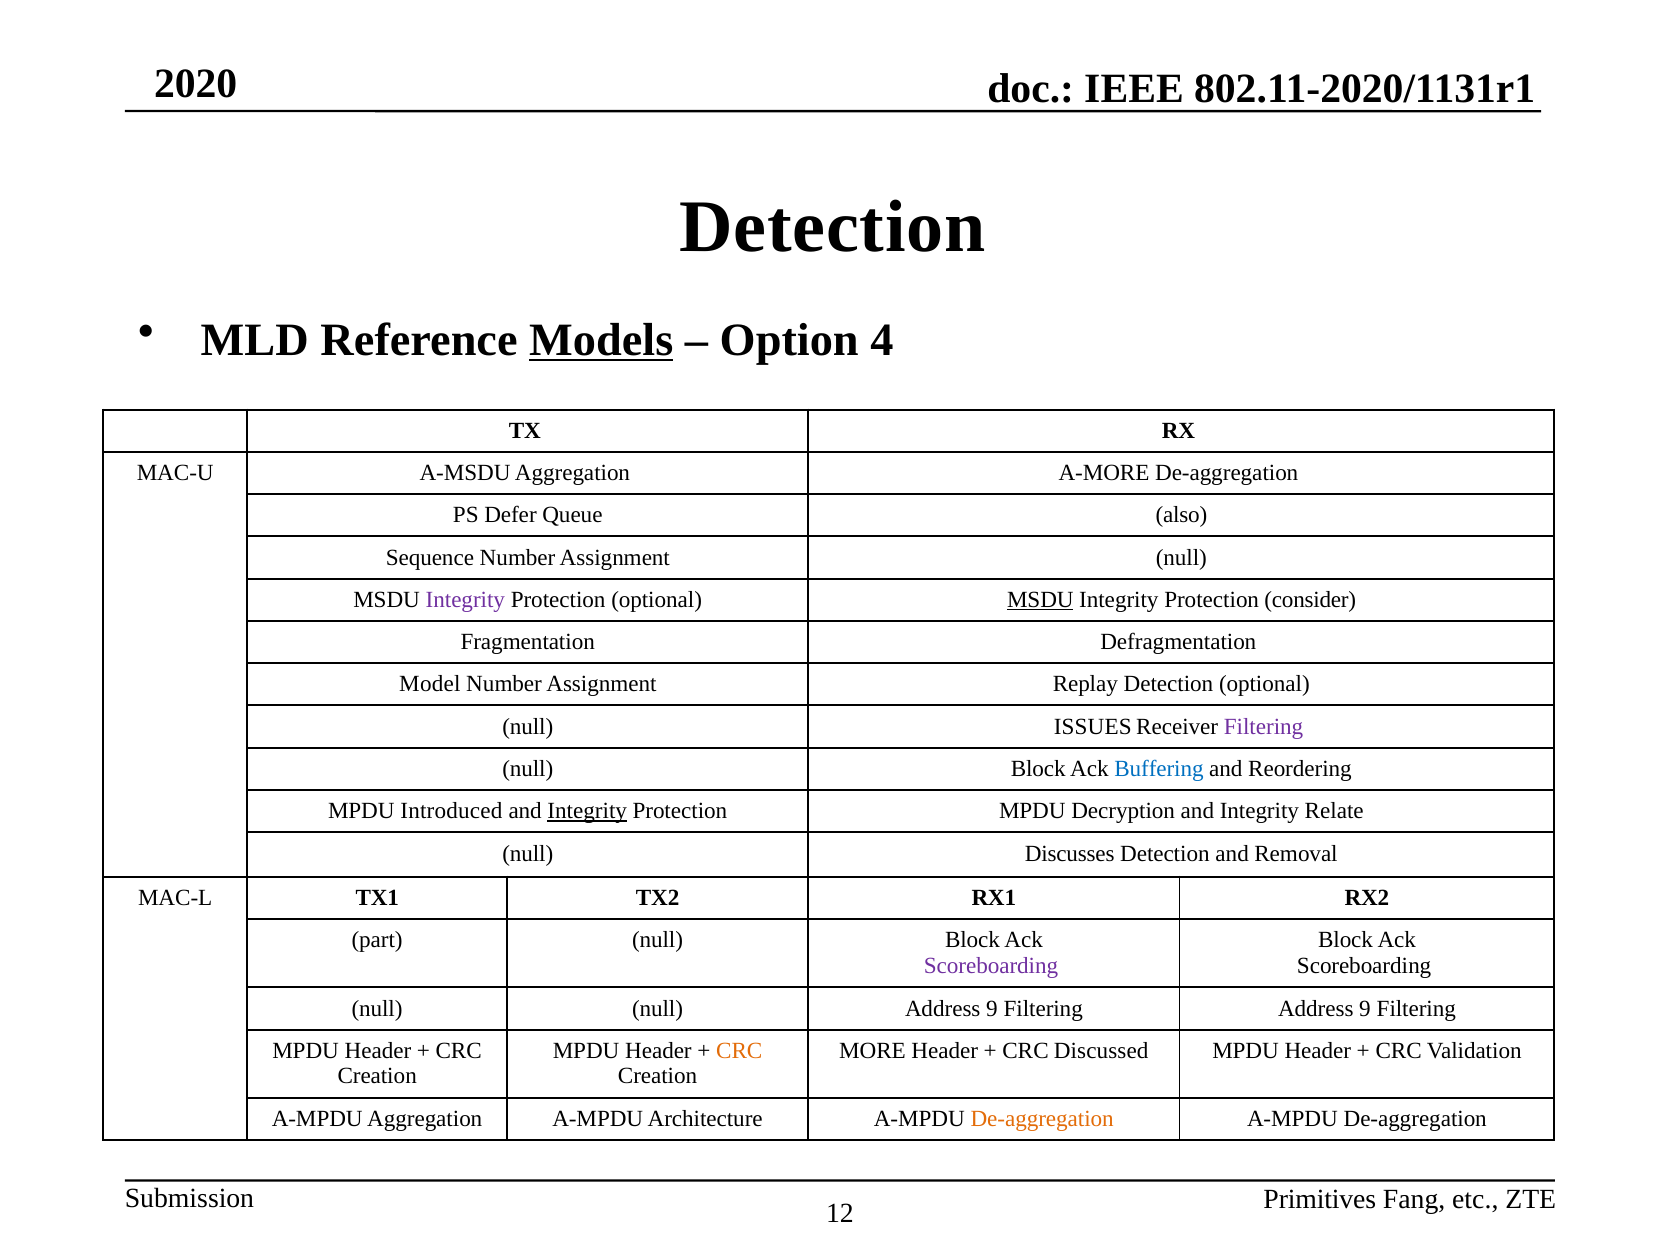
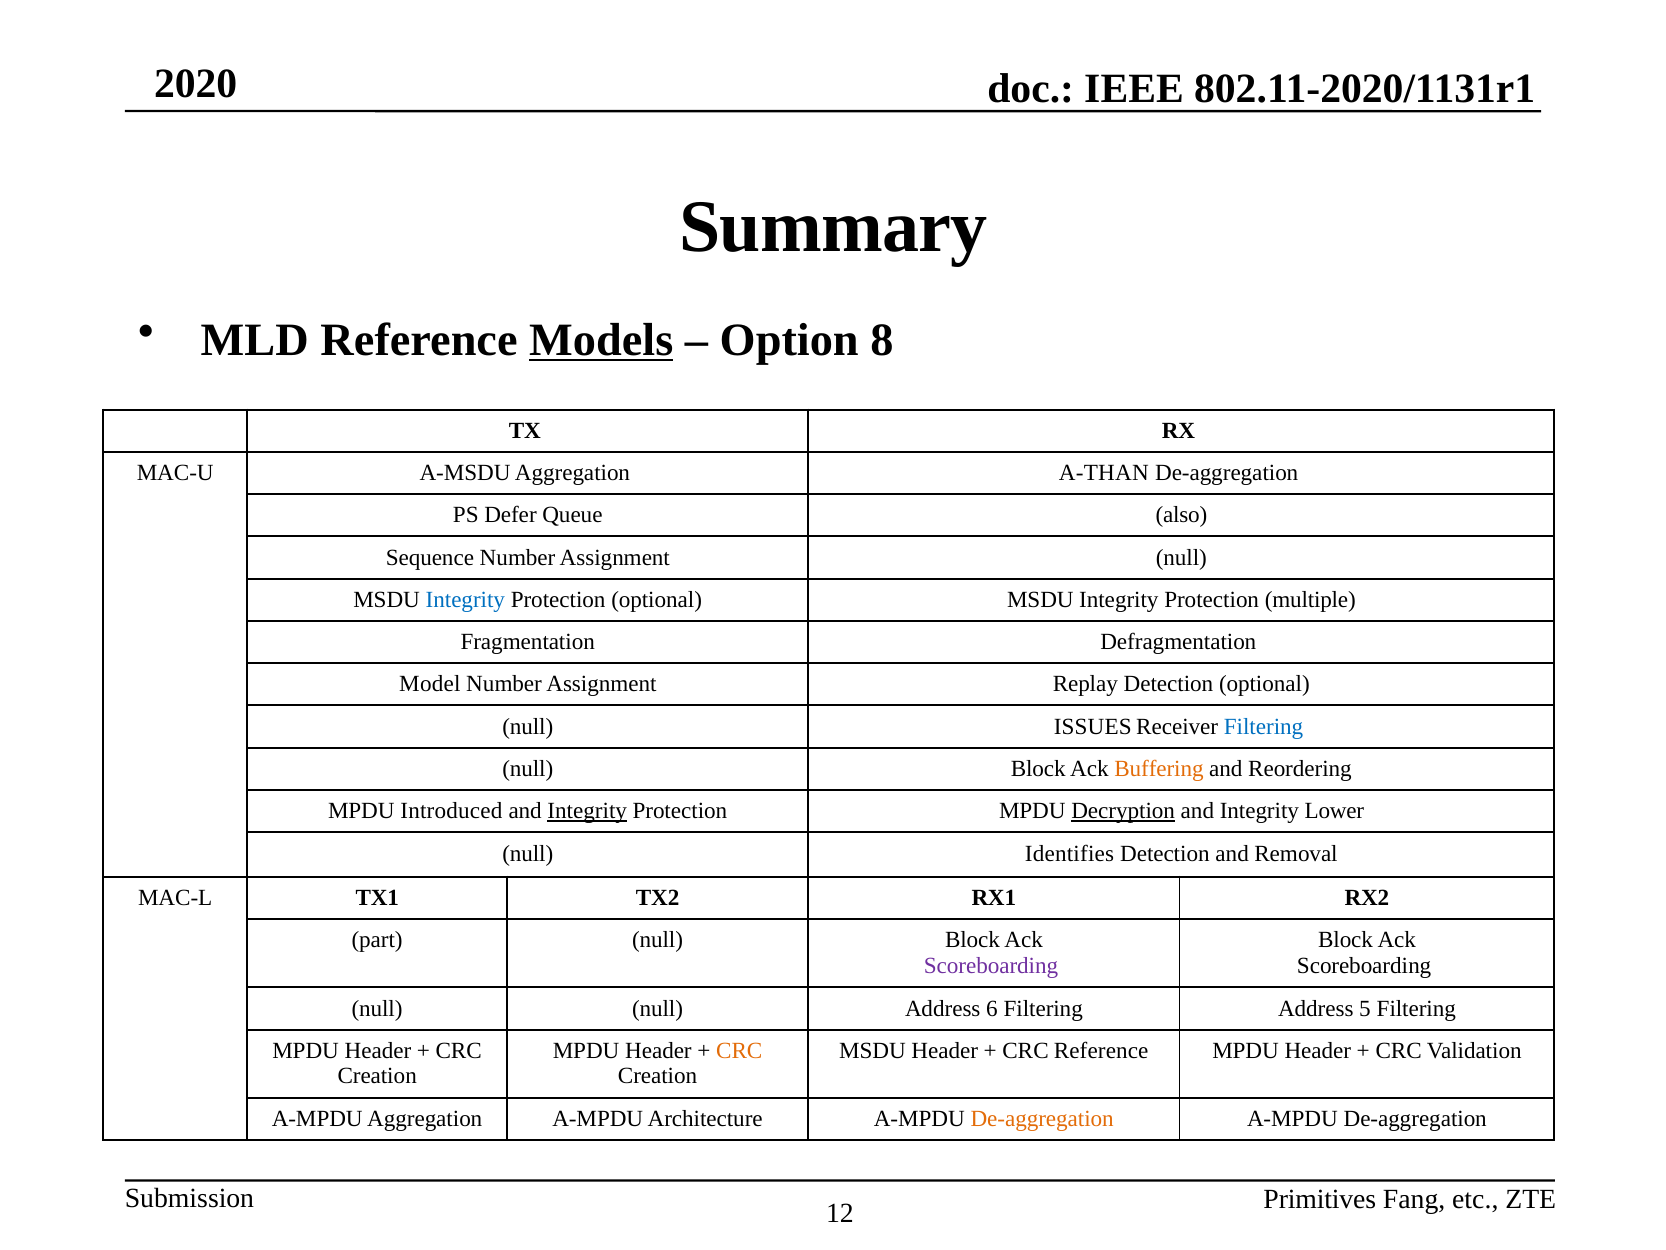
Detection: Detection -> Summary (833, 227)
4: 4 -> 8 (882, 340)
A-MORE: A-MORE -> A-THAN (1104, 473)
Integrity colour: purple -> blue (465, 600)
MSDU underline: present -> none (1040, 600)
consider: consider -> multiple (1310, 600)
Filtering colour: purple -> blue (1264, 726)
Buffering colour: blue -> orange (1159, 769)
Decryption underline: none -> present (1123, 811)
Relate: Relate -> Lower (1334, 811)
Discusses: Discusses -> Identifies (1070, 853)
null Address 9: 9 -> 6 (992, 1008)
Filtering Address 9: 9 -> 5 (1365, 1008)
MORE: MORE -> MSDU (873, 1050)
CRC Discussed: Discussed -> Reference (1101, 1050)
